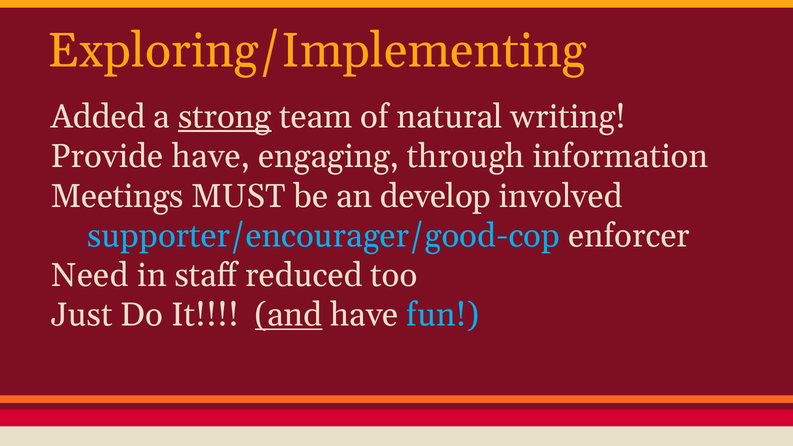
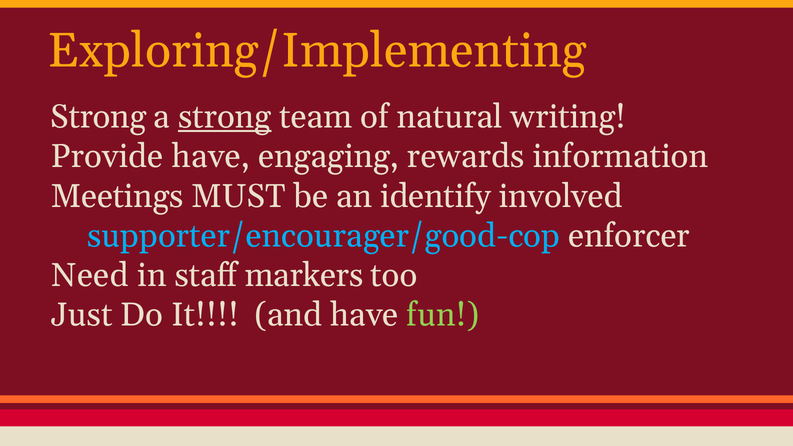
Added: Added -> Strong (98, 117)
through: through -> rewards (466, 157)
develop: develop -> identify (436, 196)
reduced: reduced -> markers (304, 275)
and underline: present -> none (289, 315)
fun colour: light blue -> light green (443, 315)
